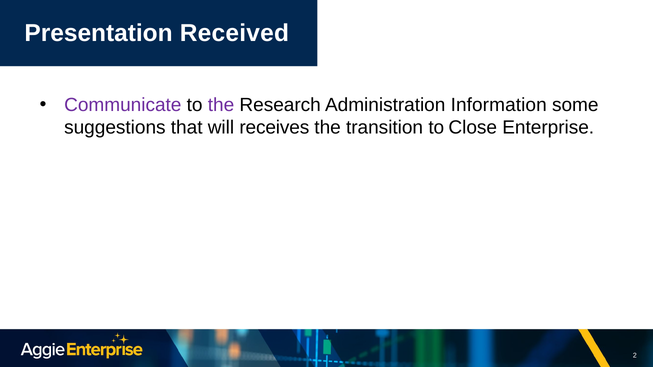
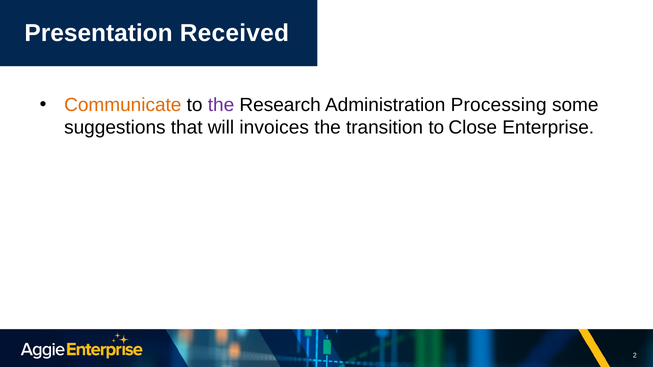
Communicate colour: purple -> orange (123, 105)
Information: Information -> Processing (499, 105)
receives: receives -> invoices (274, 128)
